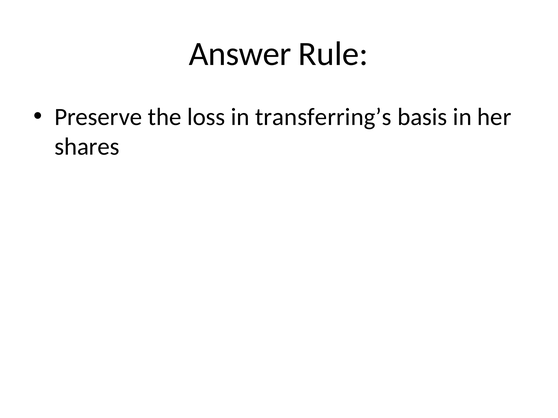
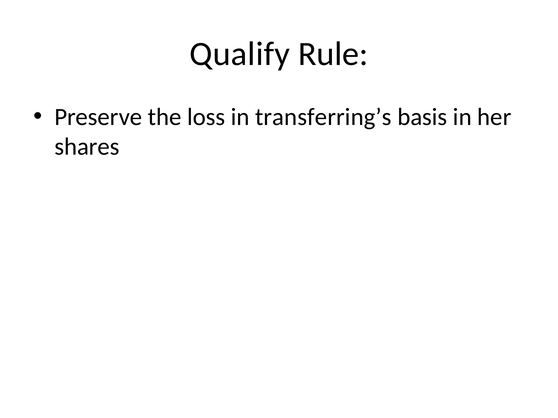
Answer: Answer -> Qualify (240, 54)
